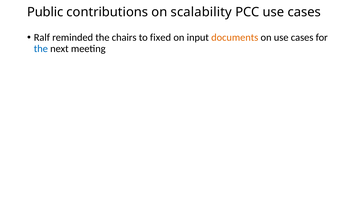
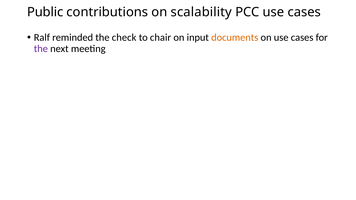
chairs: chairs -> check (124, 38)
fixed: fixed -> chair (161, 38)
the colour: blue -> purple (41, 49)
